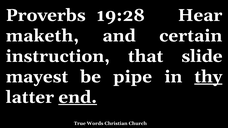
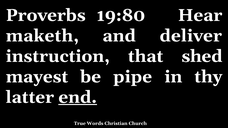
19:28: 19:28 -> 19:80 (121, 15)
certain: certain -> deliver (191, 36)
slide: slide -> shed (202, 56)
thy underline: present -> none (208, 77)
